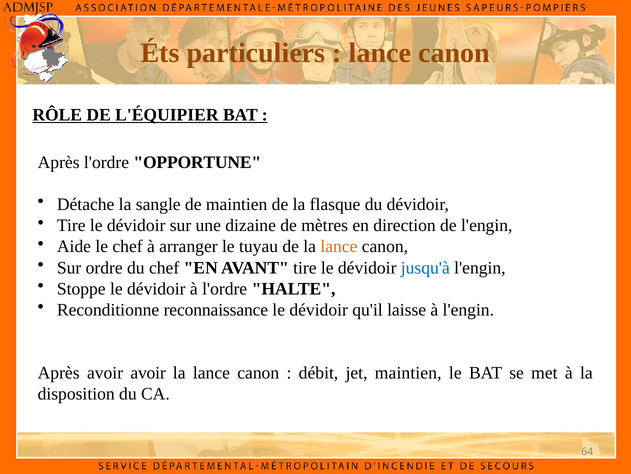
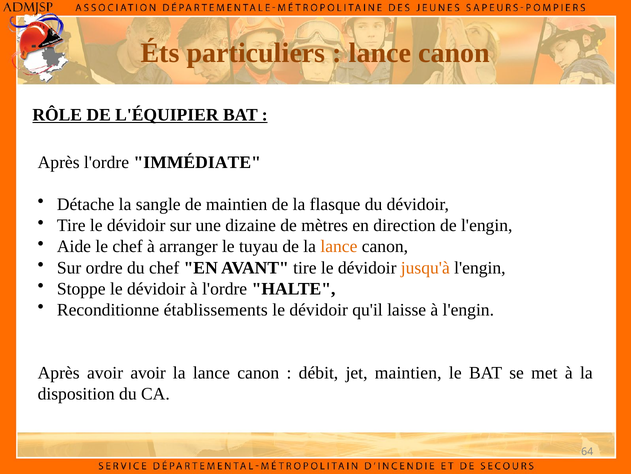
OPPORTUNE: OPPORTUNE -> IMMÉDIATE (197, 162)
jusqu'à colour: blue -> orange (425, 267)
reconnaissance: reconnaissance -> établissements (216, 309)
